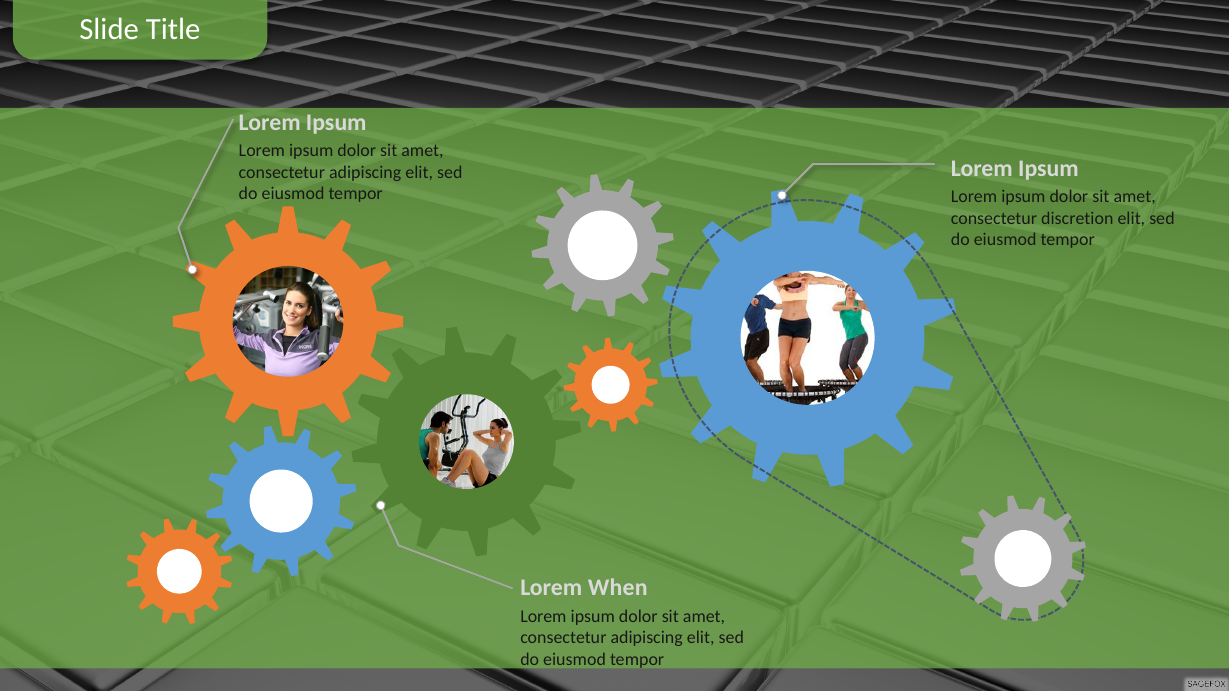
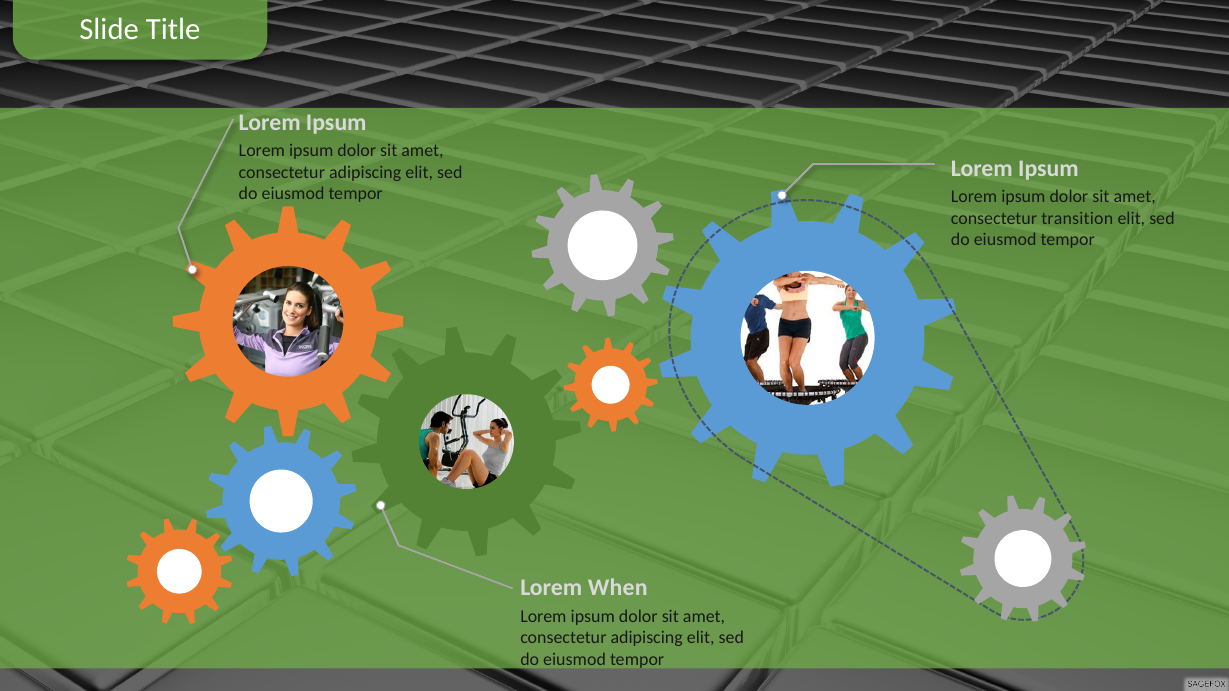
discretion: discretion -> transition (1077, 218)
